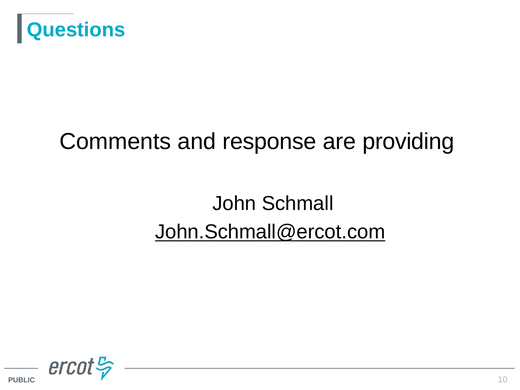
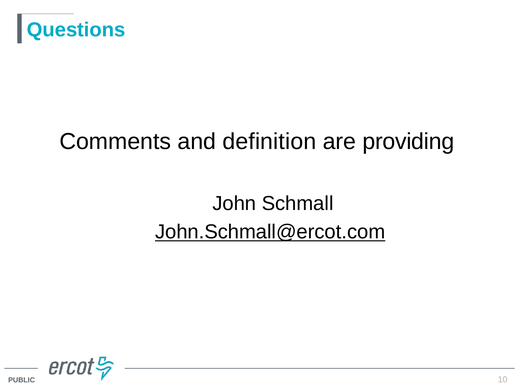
response: response -> definition (269, 141)
